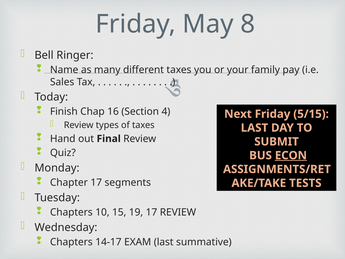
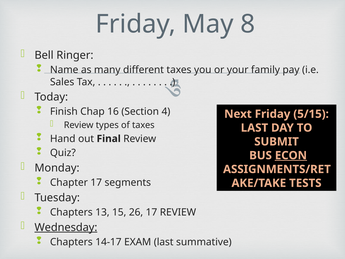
10: 10 -> 13 (102, 212)
19: 19 -> 26 (136, 212)
Wednesday underline: none -> present (66, 227)
